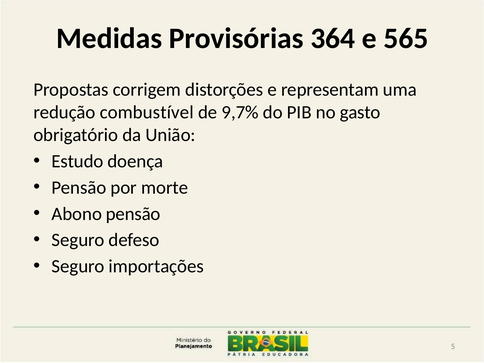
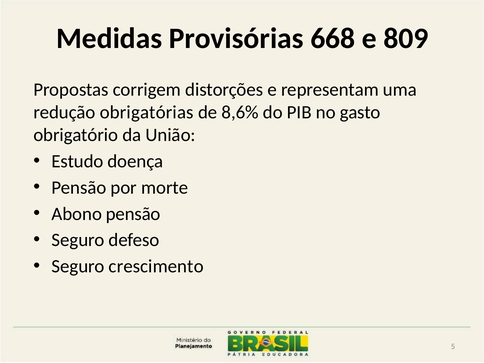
364: 364 -> 668 (333, 38)
565: 565 -> 809 (406, 38)
combustível: combustível -> obrigatórias (147, 112)
9,7%: 9,7% -> 8,6% (240, 112)
importações: importações -> crescimento (156, 266)
